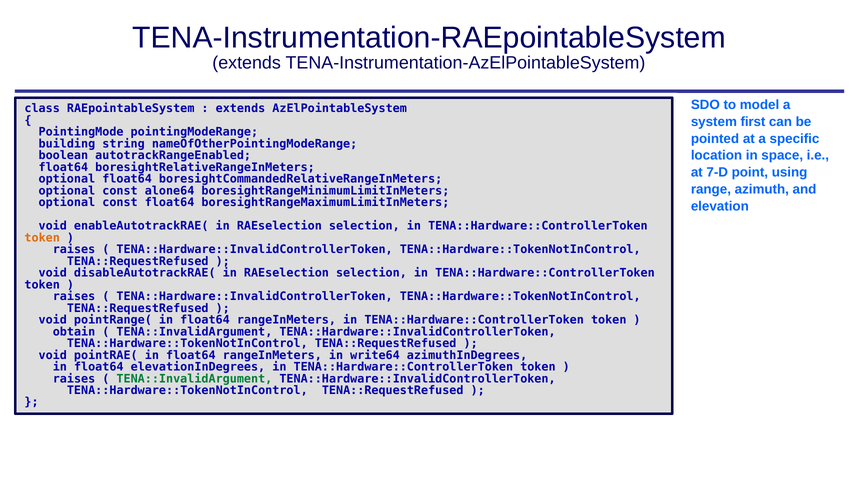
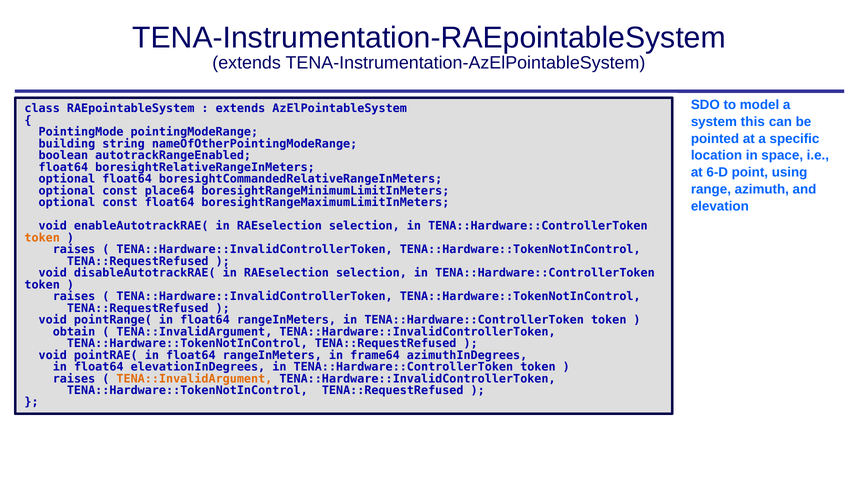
first: first -> this (753, 122)
7-D: 7-D -> 6-D (717, 172)
alone64: alone64 -> place64 (170, 191)
write64: write64 -> frame64 (375, 355)
TENA::InvalidArgument colour: green -> orange (194, 379)
